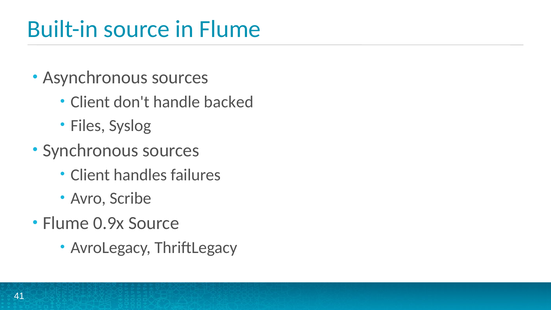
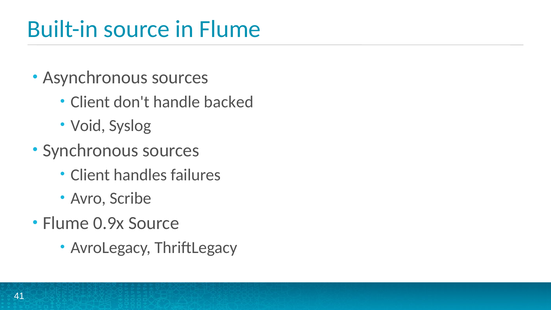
Files: Files -> Void (88, 126)
